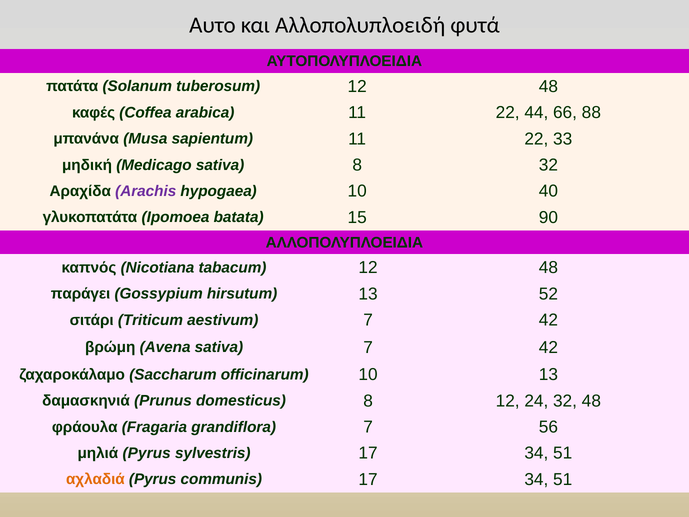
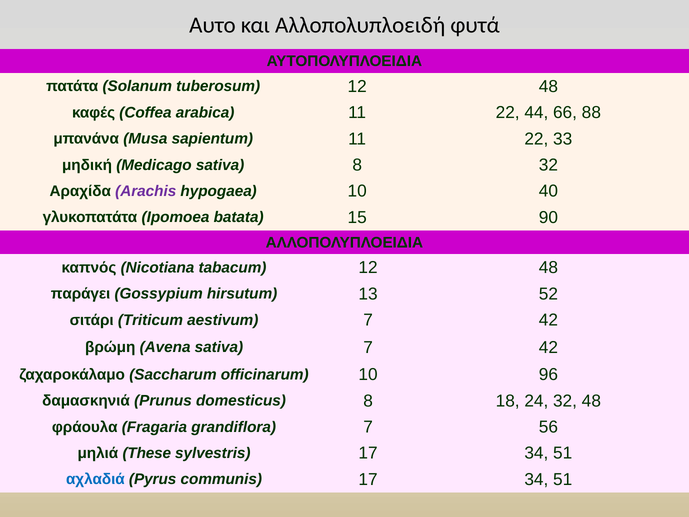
10 13: 13 -> 96 (548, 374)
8 12: 12 -> 18 (508, 401)
μηλιά Pyrus: Pyrus -> These (147, 453)
αχλαδιά colour: orange -> blue (95, 479)
